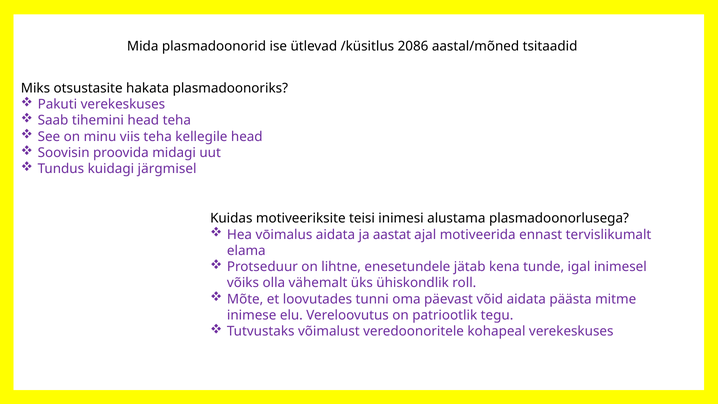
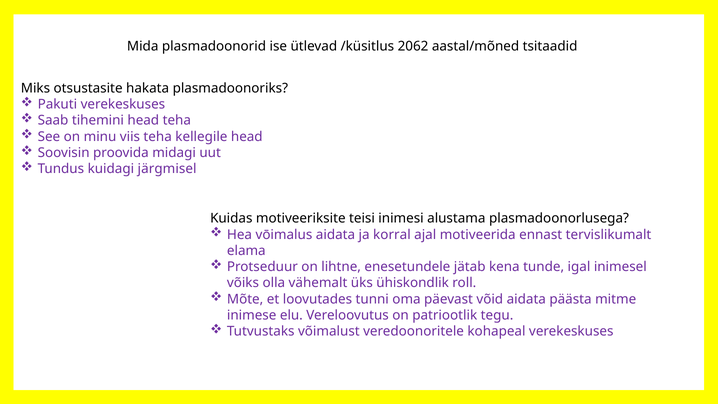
2086: 2086 -> 2062 (413, 47)
aastat: aastat -> korral (392, 234)
